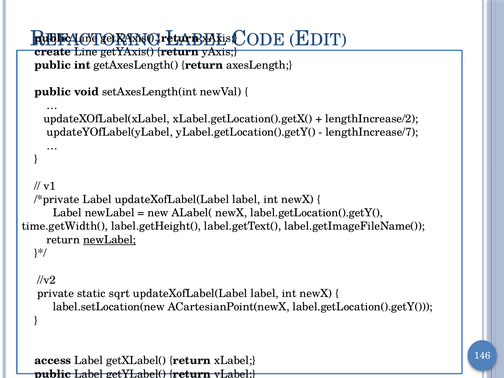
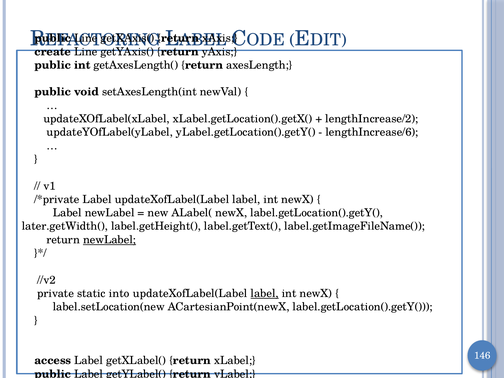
lengthIncrease/7: lengthIncrease/7 -> lengthIncrease/6 (372, 132)
time.getWidth(: time.getWidth( -> later.getWidth( (65, 226)
sqrt: sqrt -> into (119, 293)
label underline: none -> present (265, 293)
